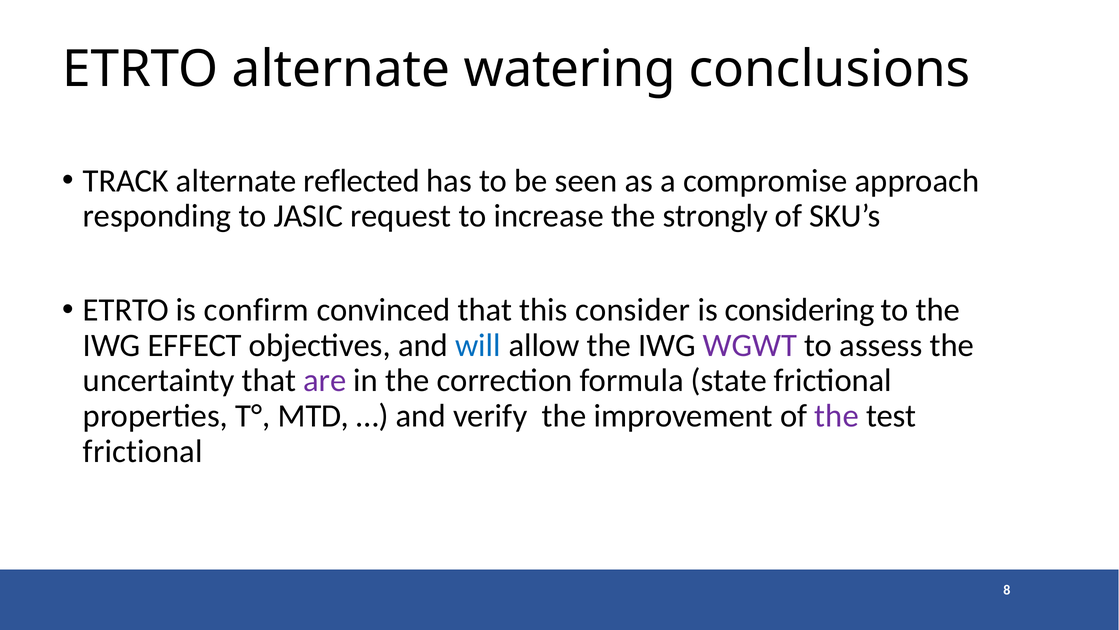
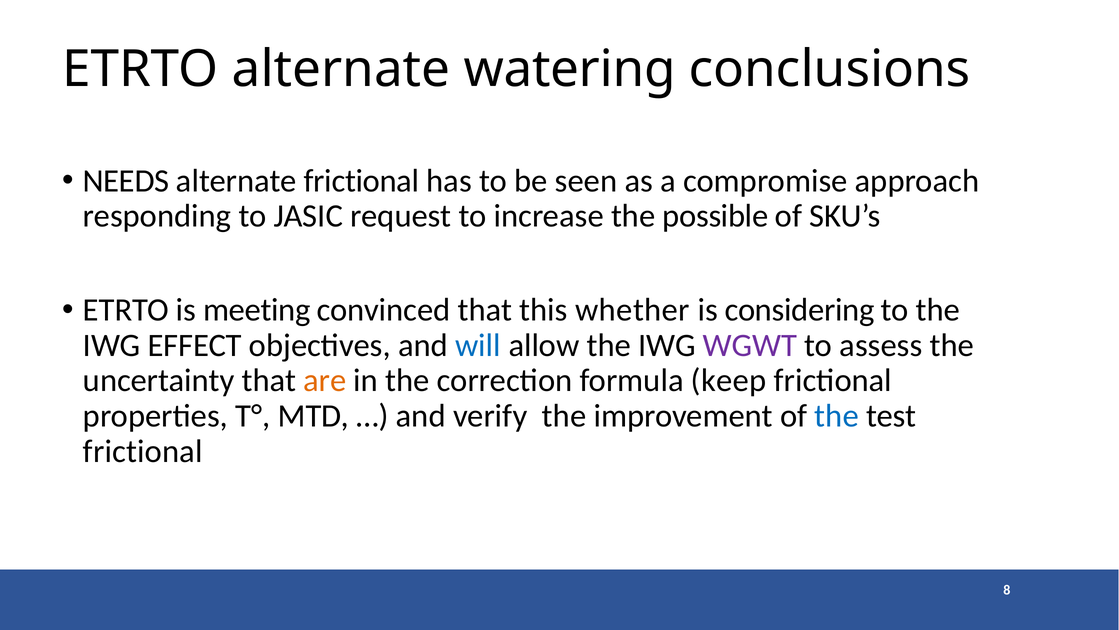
TRACK: TRACK -> NEEDS (126, 181)
alternate reflected: reflected -> frictional (362, 181)
strongly: strongly -> possible (715, 216)
confirm: confirm -> meeting (257, 310)
consider: consider -> whether (632, 310)
are colour: purple -> orange (325, 380)
state: state -> keep (729, 380)
the colour: purple -> blue (837, 416)
